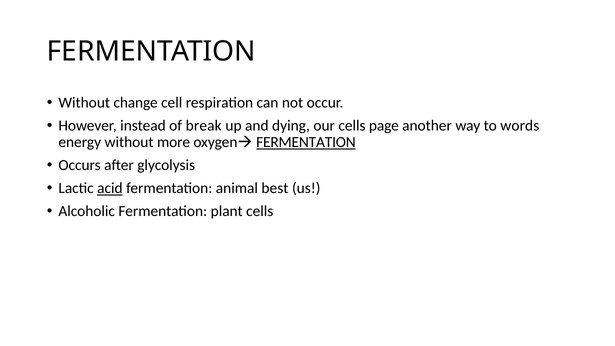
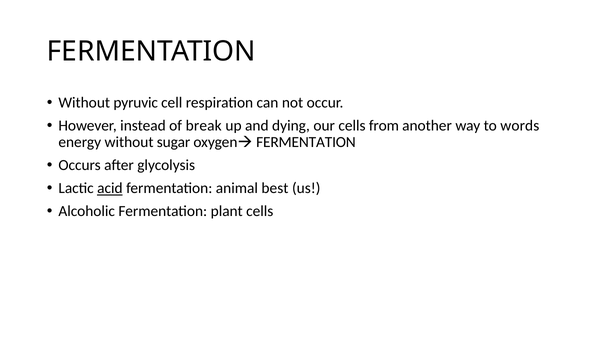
change: change -> pyruvic (136, 103)
page: page -> from (384, 126)
more: more -> sugar (174, 142)
FERMENTATION underline: present -> none (306, 142)
